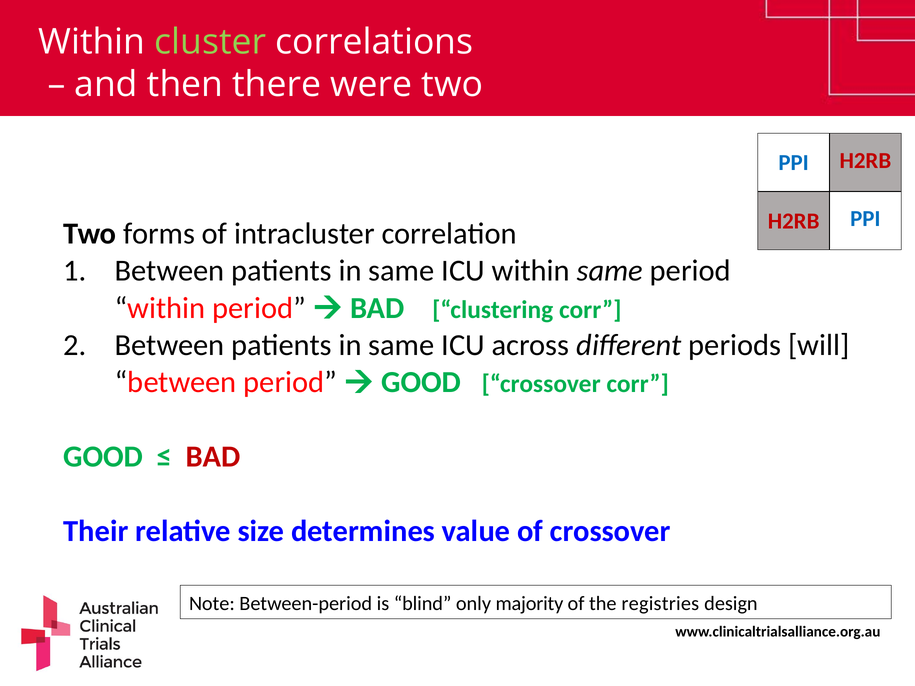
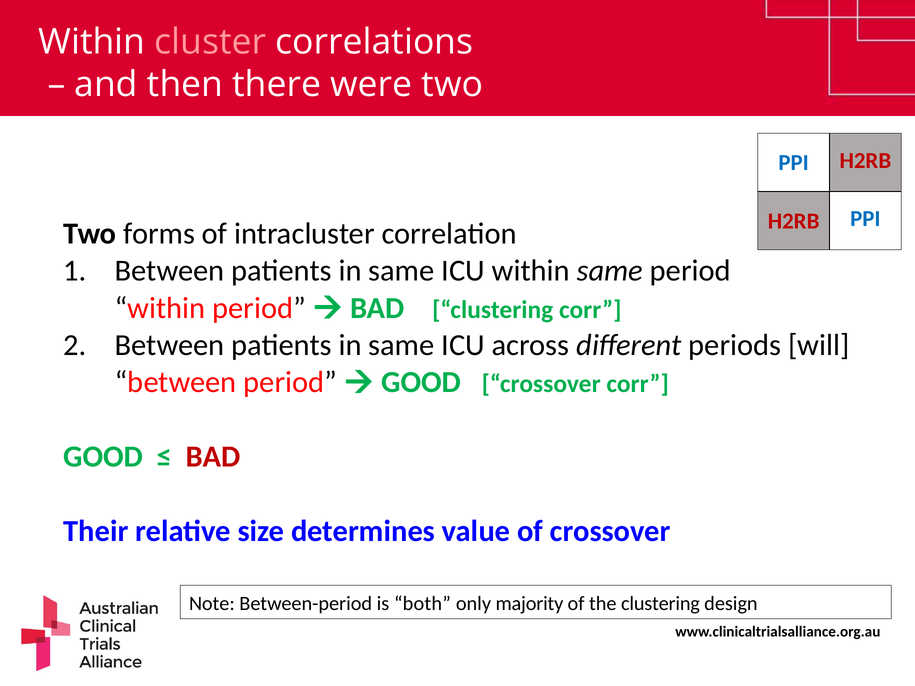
cluster colour: light green -> pink (210, 42)
blind: blind -> both (422, 604)
the registries: registries -> clustering (660, 604)
